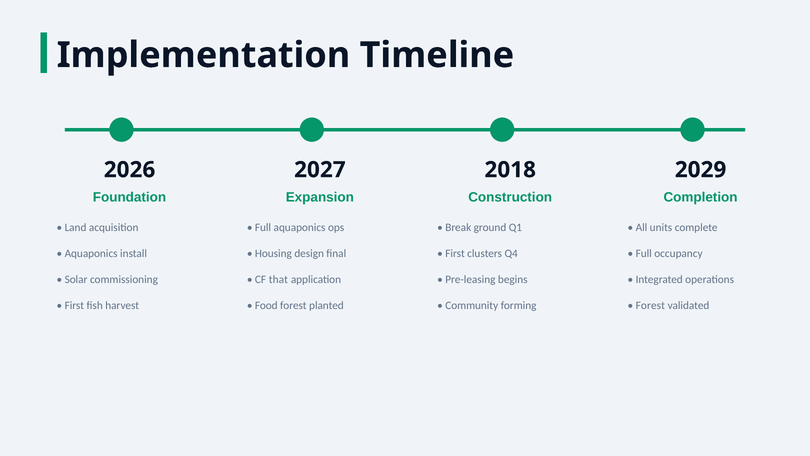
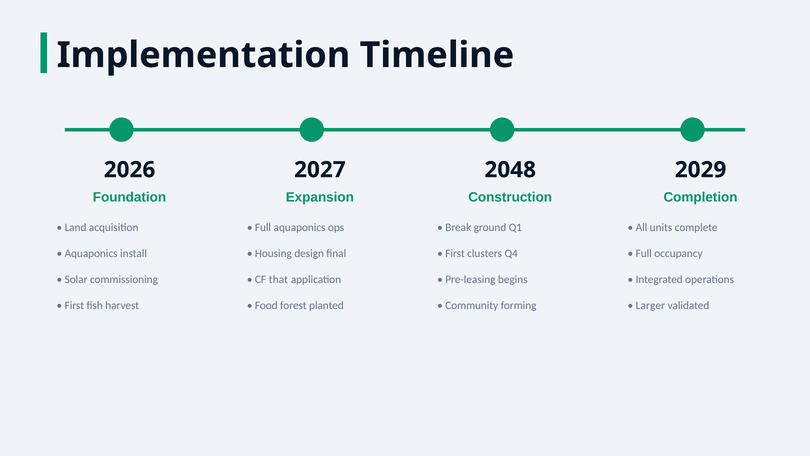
2018: 2018 -> 2048 (510, 170)
Forest: Forest -> Larger (650, 305)
